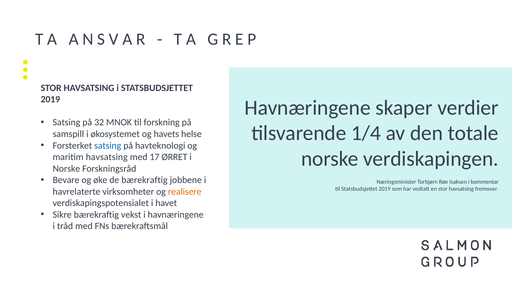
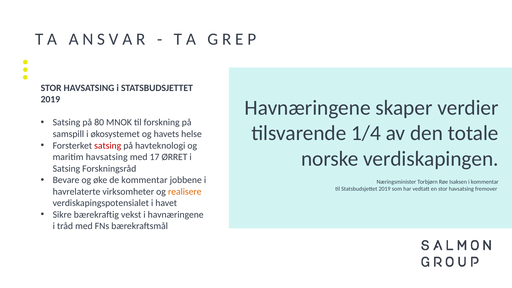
32: 32 -> 80 (99, 122)
satsing colour: blue -> red (108, 146)
Norske: Norske -> Satsing (66, 169)
de bærekraftig: bærekraftig -> kommentar (144, 180)
